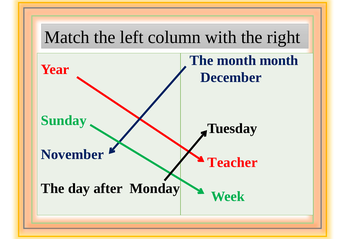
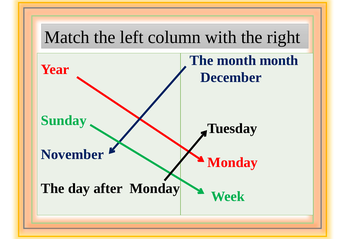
Teacher: Teacher -> Monday (233, 162)
